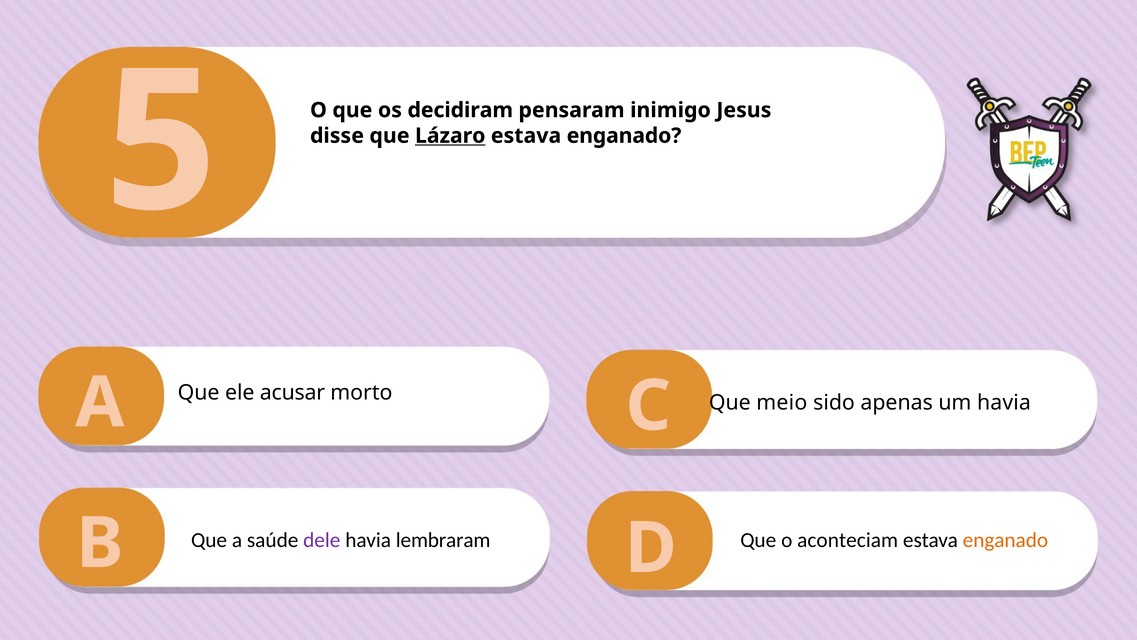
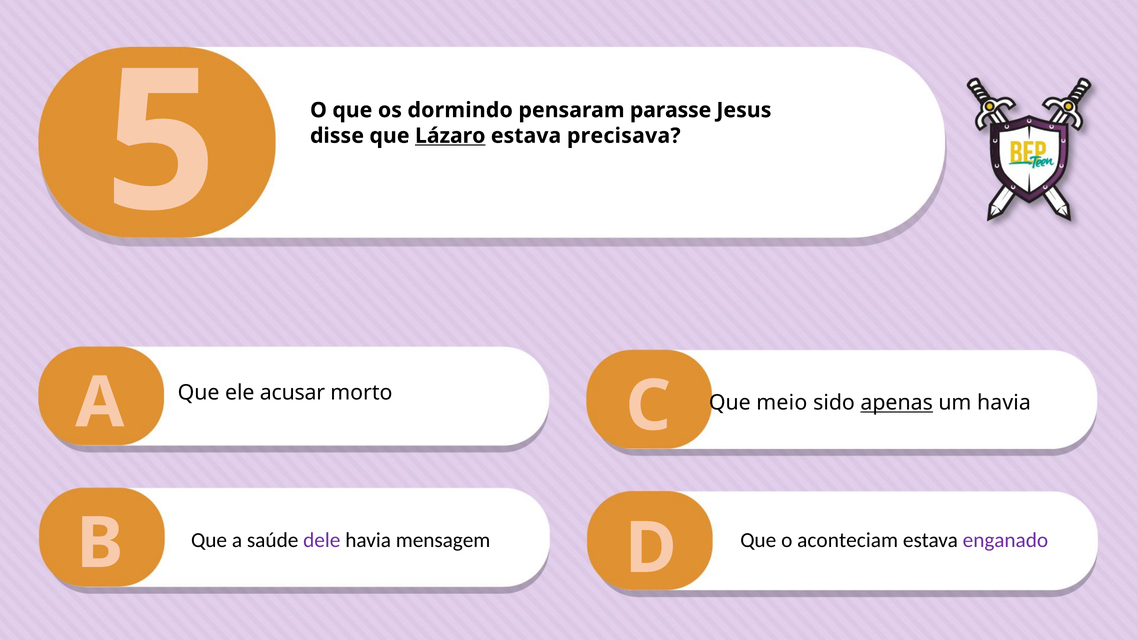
decidiram: decidiram -> dormindo (460, 110)
inimigo: inimigo -> parasse (671, 110)
enganado: enganado -> precisava (624, 136)
apenas underline: none -> present (897, 403)
lembraram: lembraram -> mensagem (443, 540)
enganado colour: orange -> purple (1005, 540)
